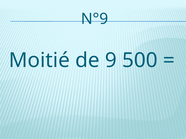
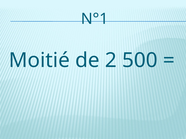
N°9: N°9 -> N°1 (95, 19)
9: 9 -> 2 (111, 60)
